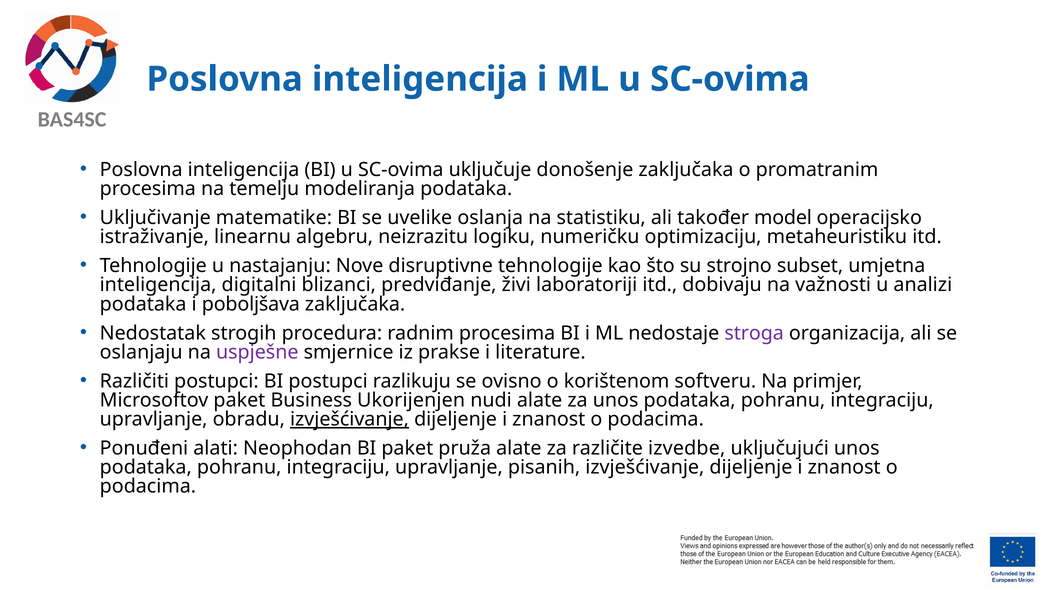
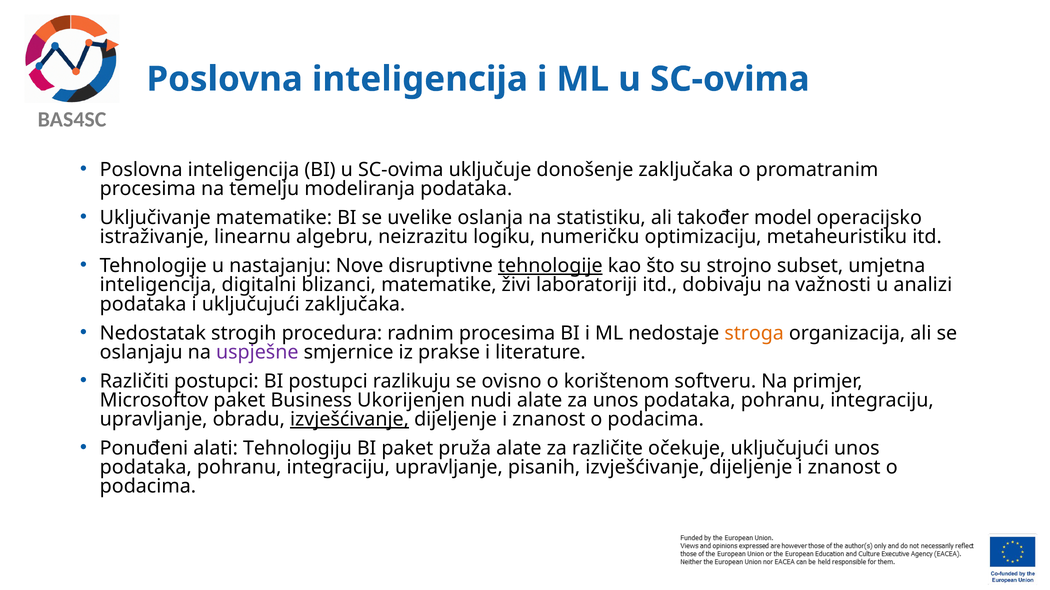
tehnologije underline: none -> present (550, 266)
blizanci predviđanje: predviđanje -> matematike (439, 285)
i poboljšava: poboljšava -> uključujući (251, 304)
stroga colour: purple -> orange (754, 333)
Neophodan: Neophodan -> Tehnologiju (297, 449)
izvedbe: izvedbe -> očekuje (687, 449)
